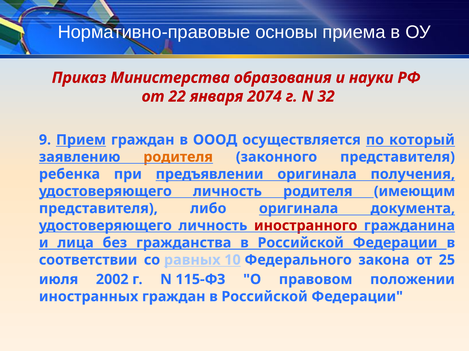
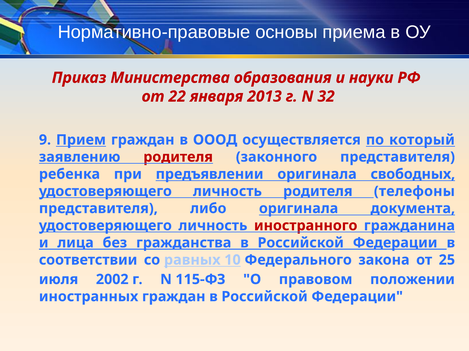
2074: 2074 -> 2013 (265, 97)
родителя colour: orange -> red (178, 157)
получения: получения -> свободных (413, 174)
имеющим: имеющим -> телефоны (414, 192)
